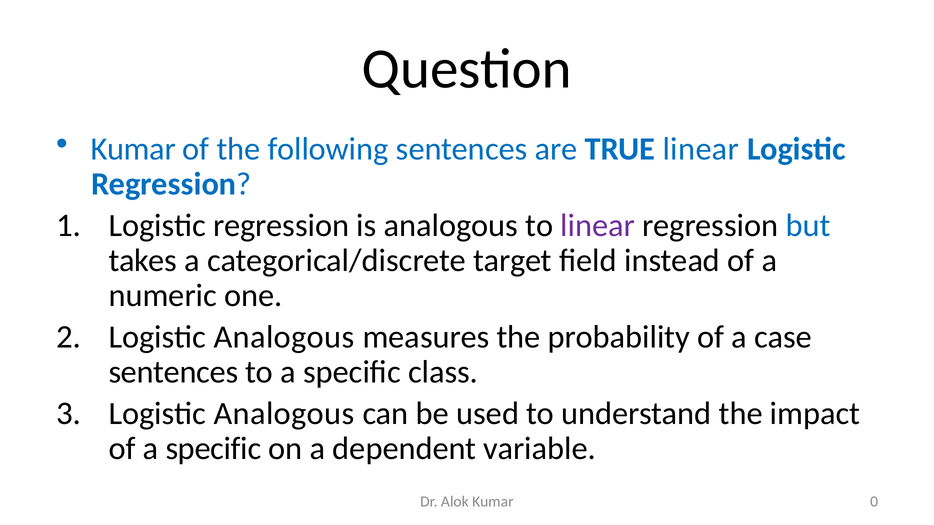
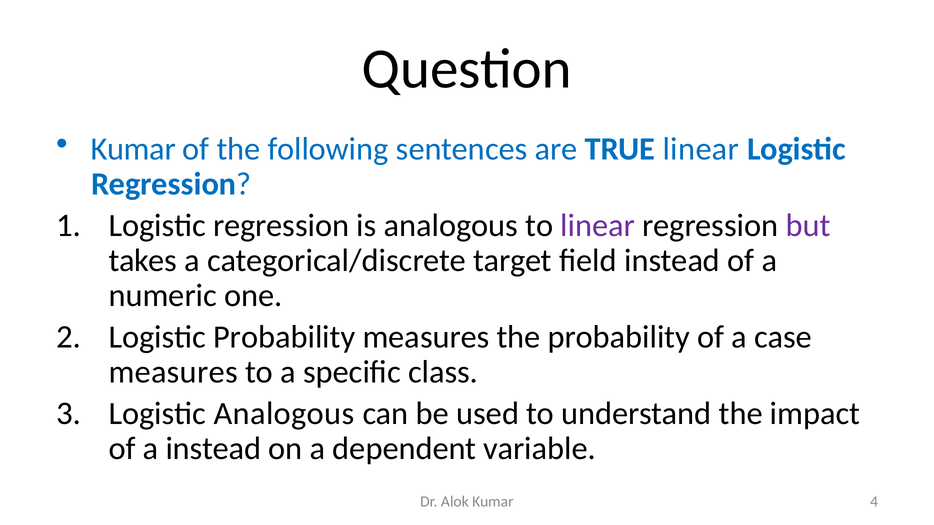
but colour: blue -> purple (808, 226)
Analogous: Analogous -> Probability (284, 337)
sentences: sentences -> measures (173, 372)
of a specific: specific -> instead (213, 449)
0: 0 -> 4 (874, 502)
